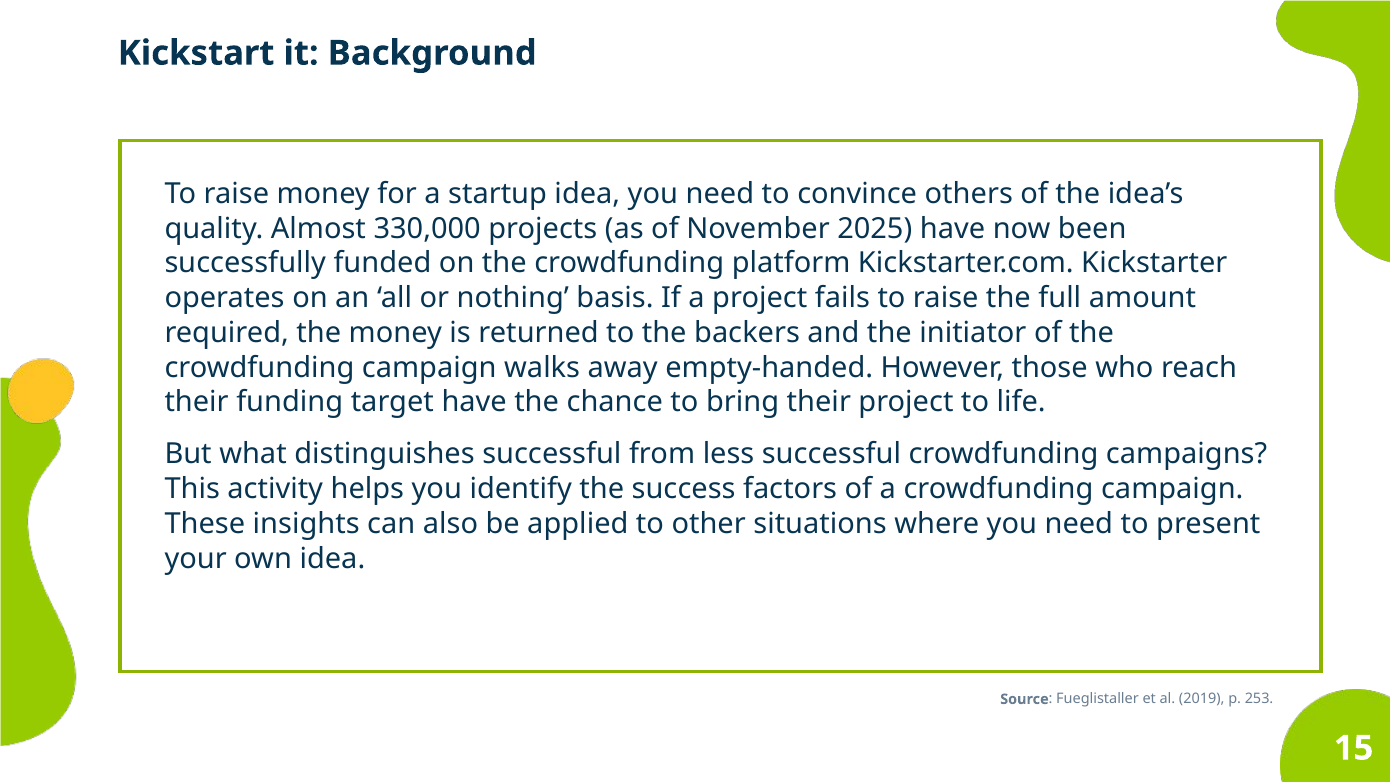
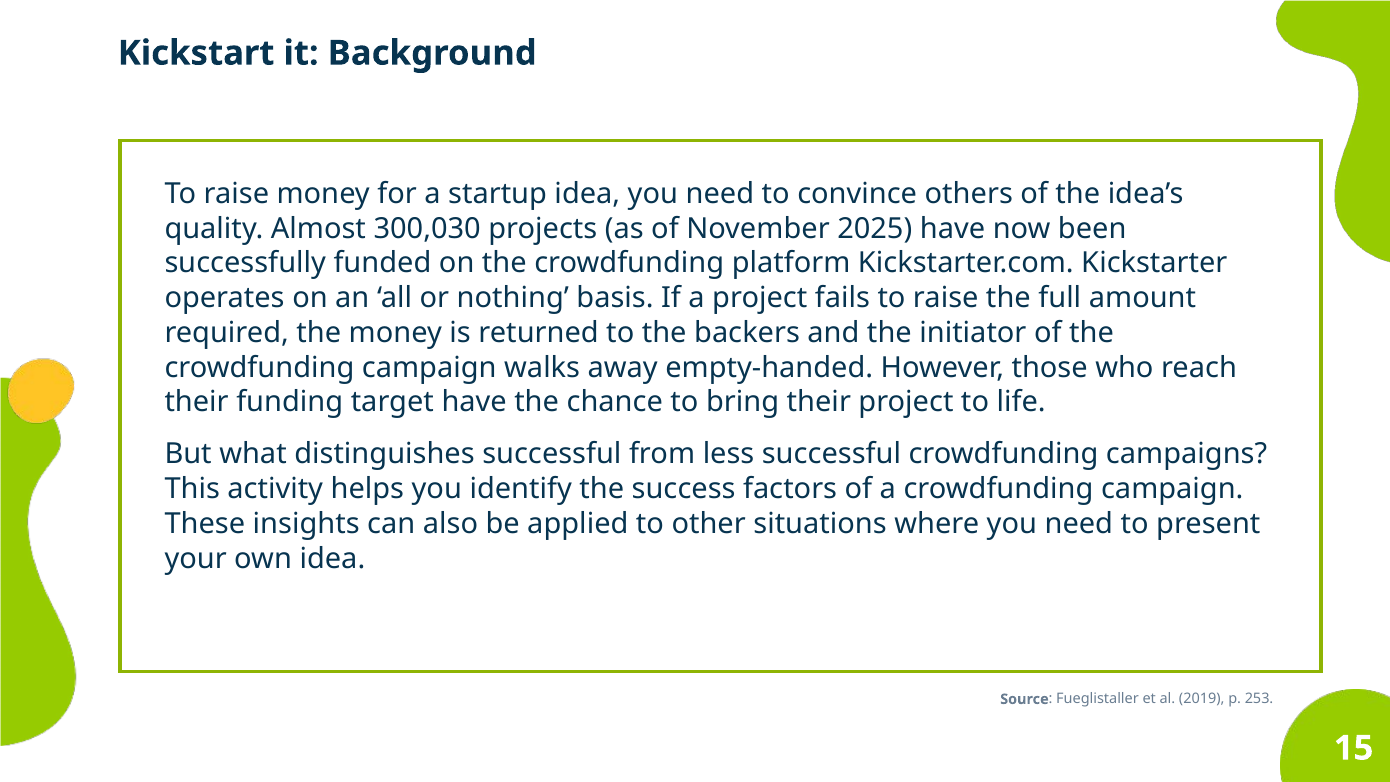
330,000: 330,000 -> 300,030 (427, 229)
